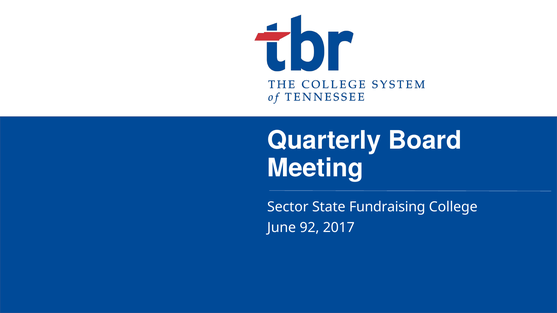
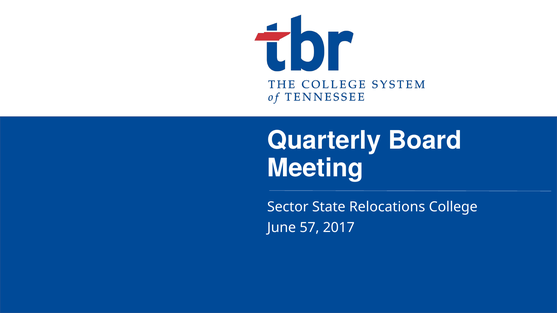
Fundraising: Fundraising -> Relocations (387, 207)
92: 92 -> 57 (309, 228)
